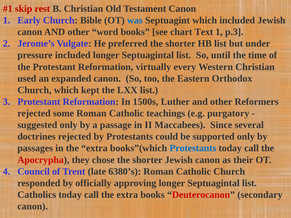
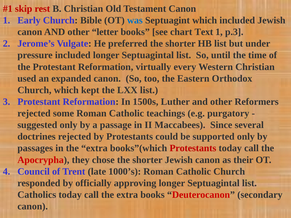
word: word -> letter (105, 32)
Protestants colour: blue -> red (193, 148)
6380’s: 6380’s -> 1000’s (125, 172)
